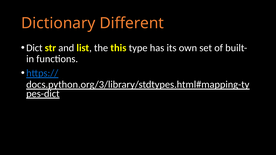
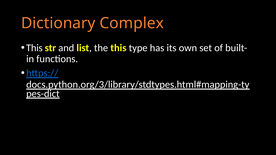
Different: Different -> Complex (132, 23)
Dict: Dict -> This (34, 48)
